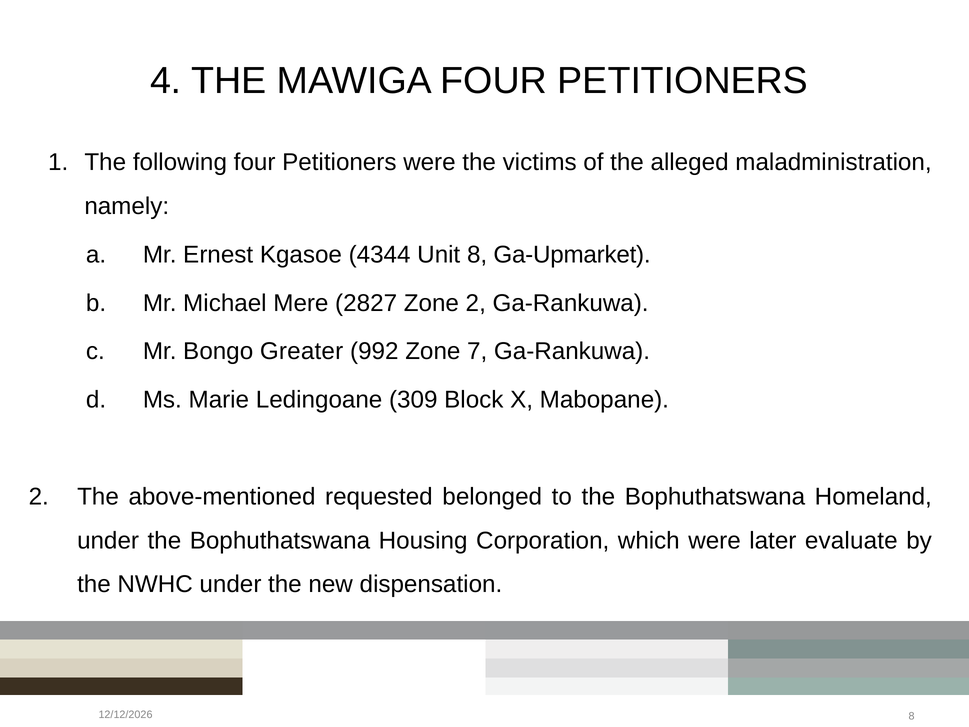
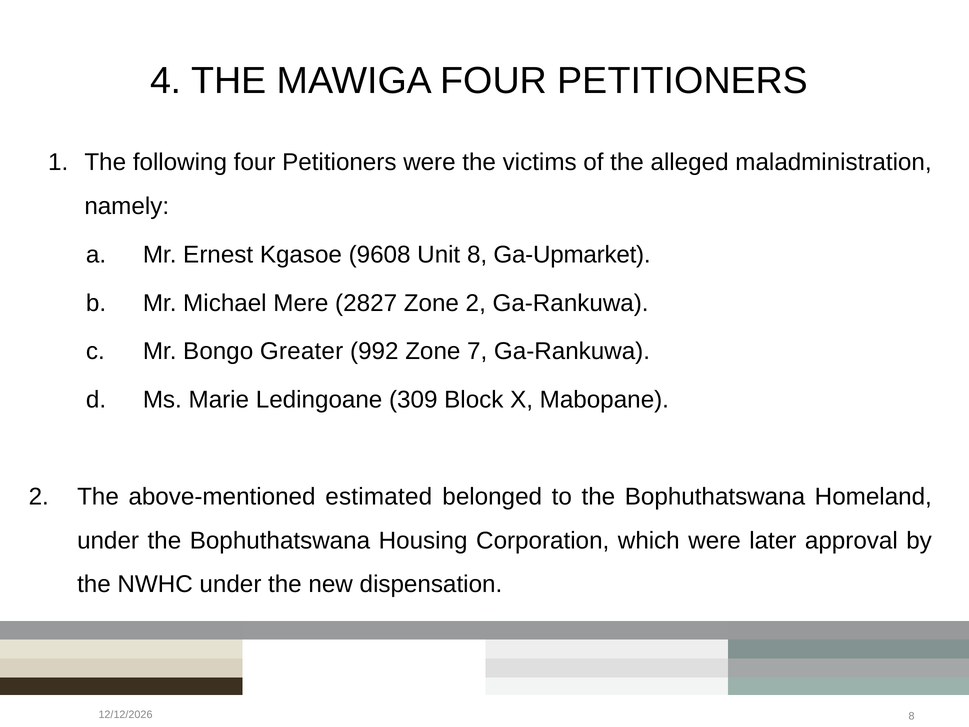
4344: 4344 -> 9608 (380, 254)
requested: requested -> estimated (379, 497)
evaluate: evaluate -> approval (851, 540)
